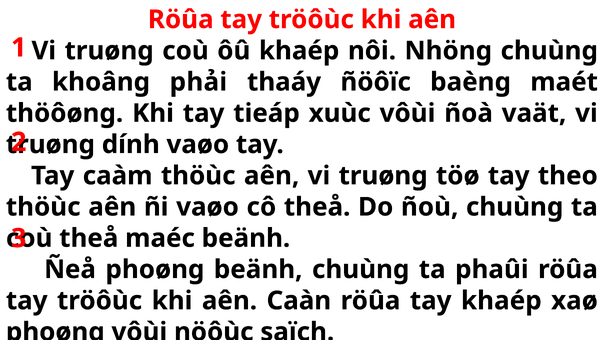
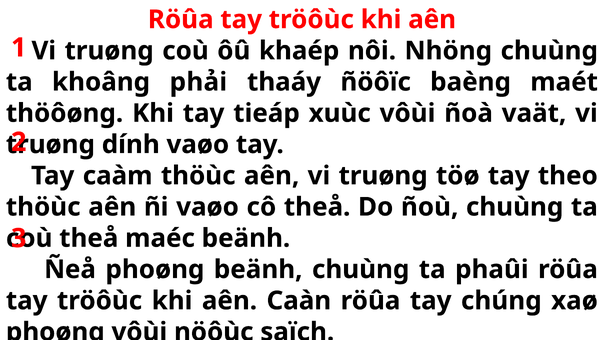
tay khaép: khaép -> chúng (501, 301)
